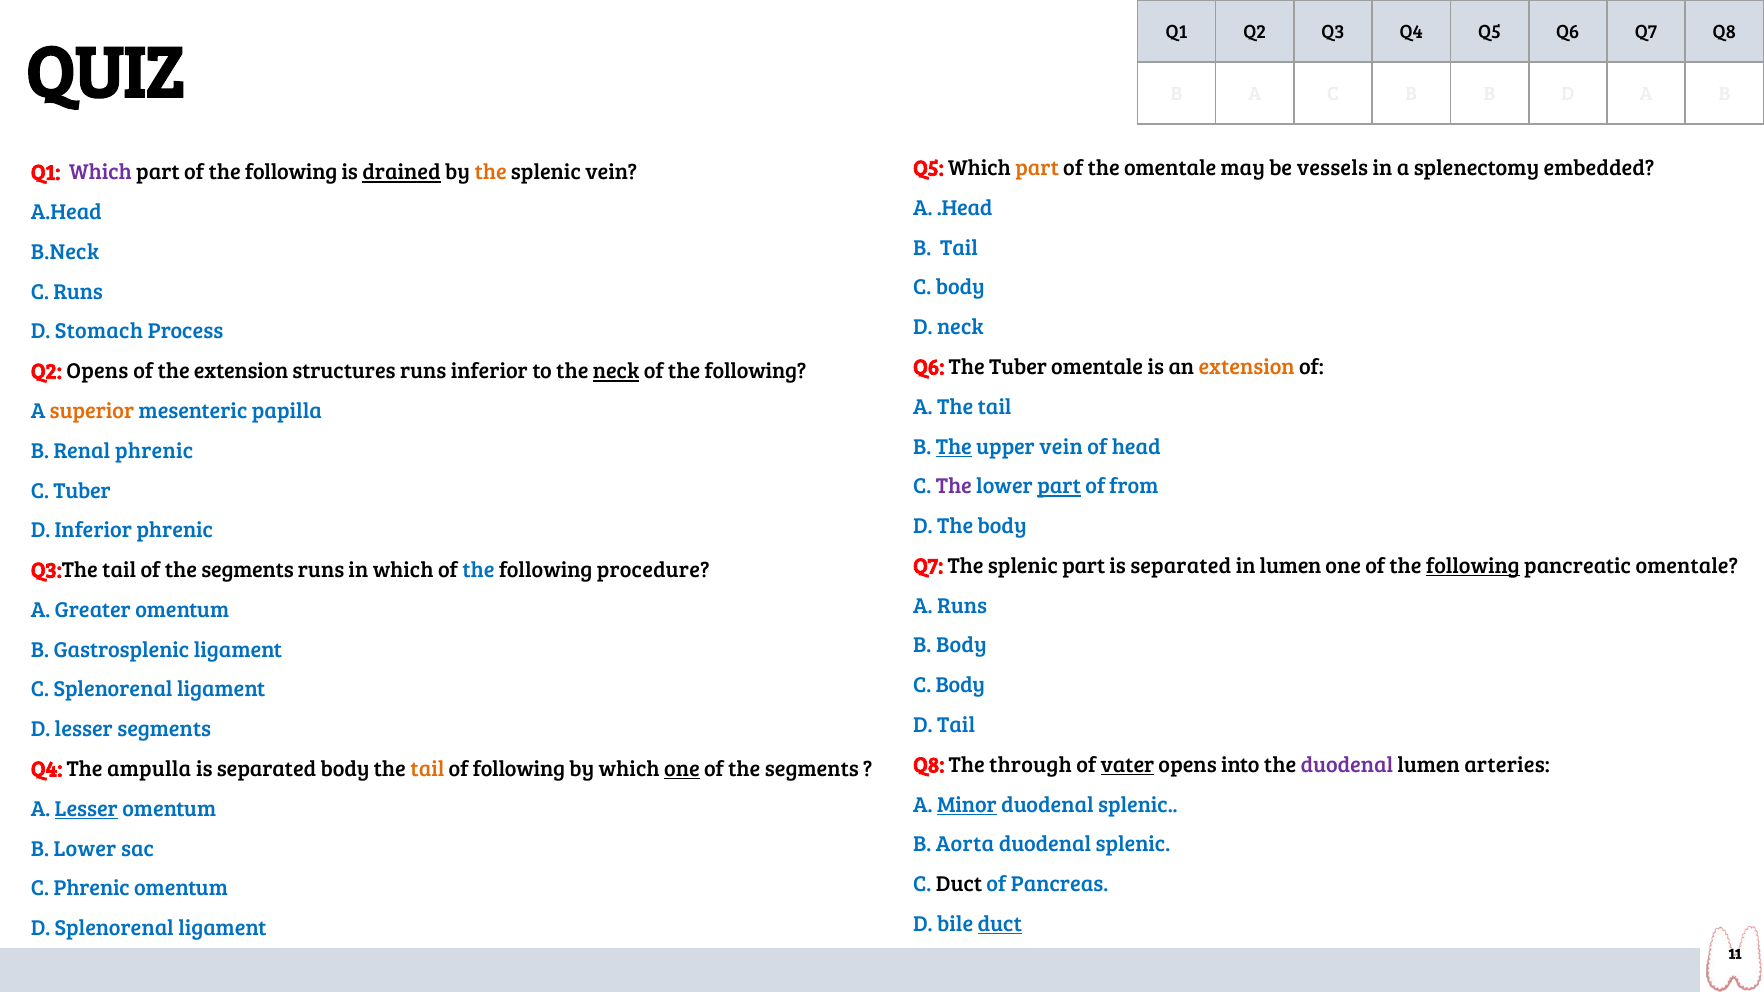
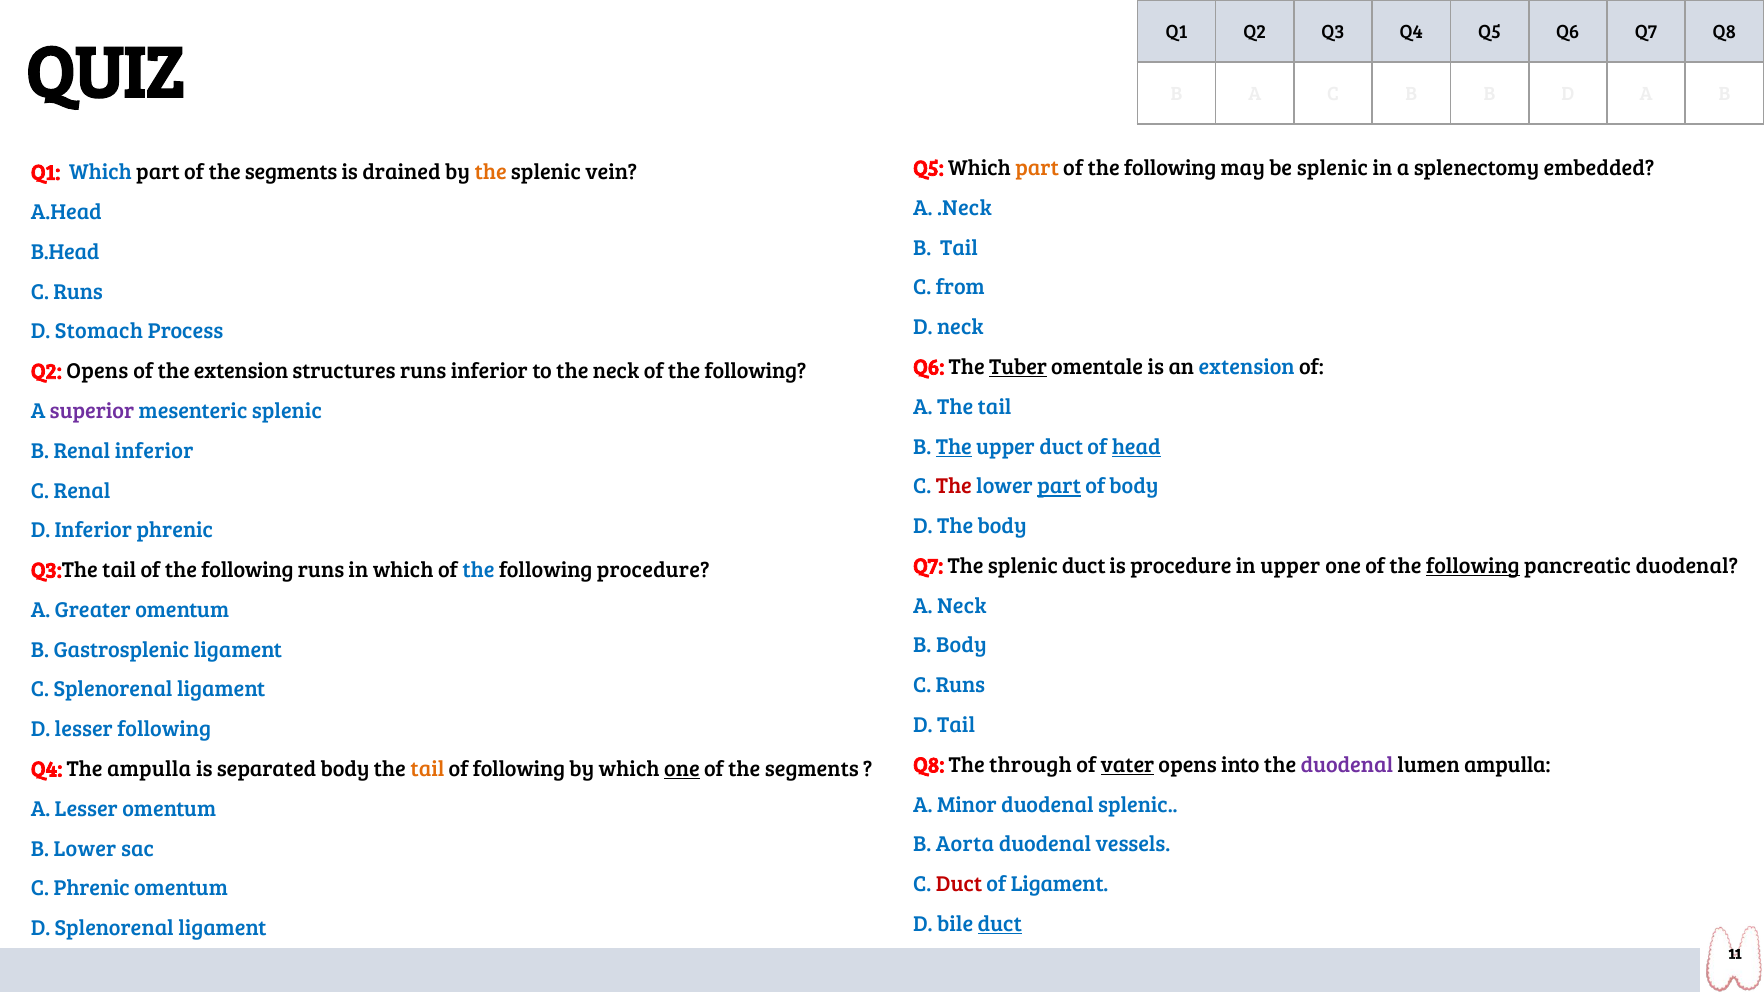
omentale: omentale -> following (1170, 168)
be vessels: vessels -> splenic (1332, 168)
Which colour: purple -> blue (100, 173)
part of the following: following -> segments (291, 173)
drained underline: present -> none (402, 173)
.Head: .Head -> .Neck (964, 208)
B.Neck: B.Neck -> B.Head (65, 252)
body: body -> from (960, 288)
Tuber underline: none -> present (1018, 367)
extension colour: orange -> blue (1247, 367)
neck underline: present -> none (616, 371)
superior colour: orange -> purple (92, 411)
mesenteric papilla: papilla -> splenic (287, 411)
upper vein: vein -> duct (1061, 447)
head underline: none -> present (1136, 447)
Renal phrenic: phrenic -> inferior (154, 451)
The colour: purple -> red (954, 487)
of from: from -> body (1134, 487)
C Tuber: Tuber -> Renal (82, 491)
splenic part: part -> duct (1084, 566)
separated: separated -> procedure (1181, 566)
in lumen: lumen -> upper (1290, 566)
pancreatic omentale: omentale -> duodenal (1687, 566)
tail of the segments: segments -> following (248, 570)
A Runs: Runs -> Neck (962, 606)
Body: Body -> Runs (960, 686)
lesser segments: segments -> following (164, 730)
lumen arteries: arteries -> ampulla (1507, 765)
Minor underline: present -> none (967, 805)
Lesser underline: present -> none (86, 809)
splenic: splenic -> vessels (1133, 845)
Duct colour: black -> red (959, 885)
of Pancreas: Pancreas -> Ligament (1060, 885)
